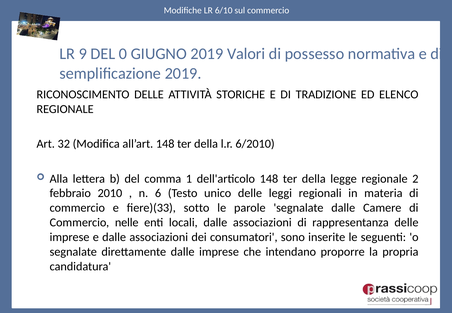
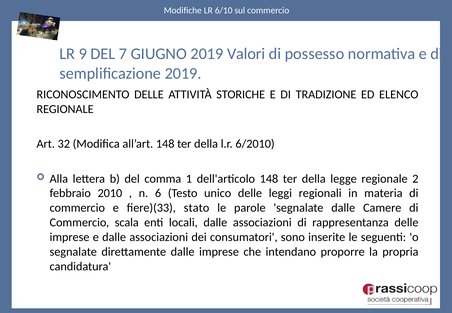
0: 0 -> 7 (123, 54)
sotto: sotto -> stato (197, 208)
nelle: nelle -> scala (127, 222)
